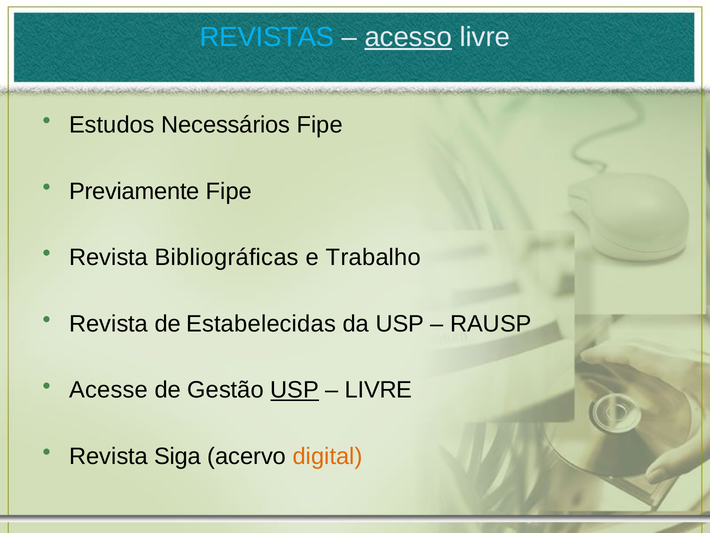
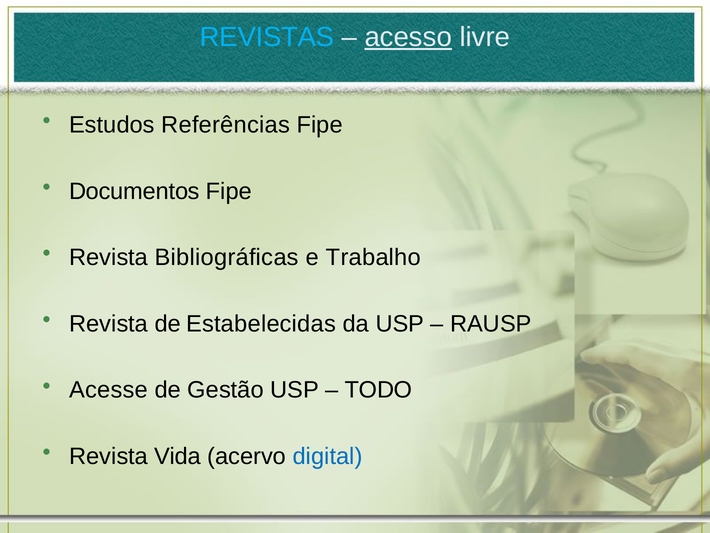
Necessários: Necessários -> Referências (226, 125)
Previamente: Previamente -> Documentos (134, 191)
USP underline: present -> none (295, 390)
LIVRE: LIVRE -> TODO (379, 390)
Siga: Siga -> Vida (178, 456)
digital colour: orange -> blue (328, 456)
